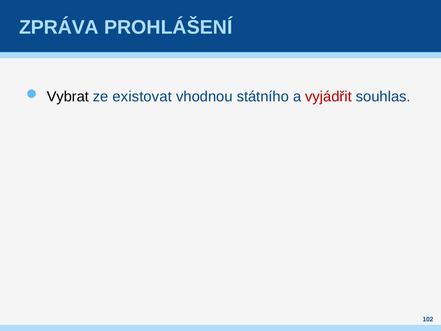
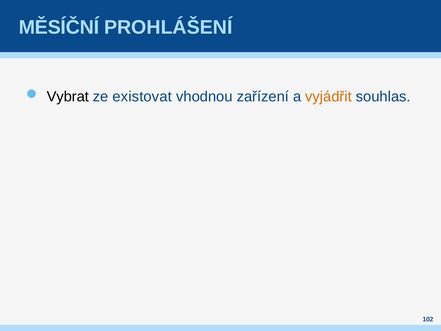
ZPRÁVA: ZPRÁVA -> MĚSÍČNÍ (59, 27)
státního: státního -> zařízení (263, 97)
vyjádřit colour: red -> orange (329, 97)
